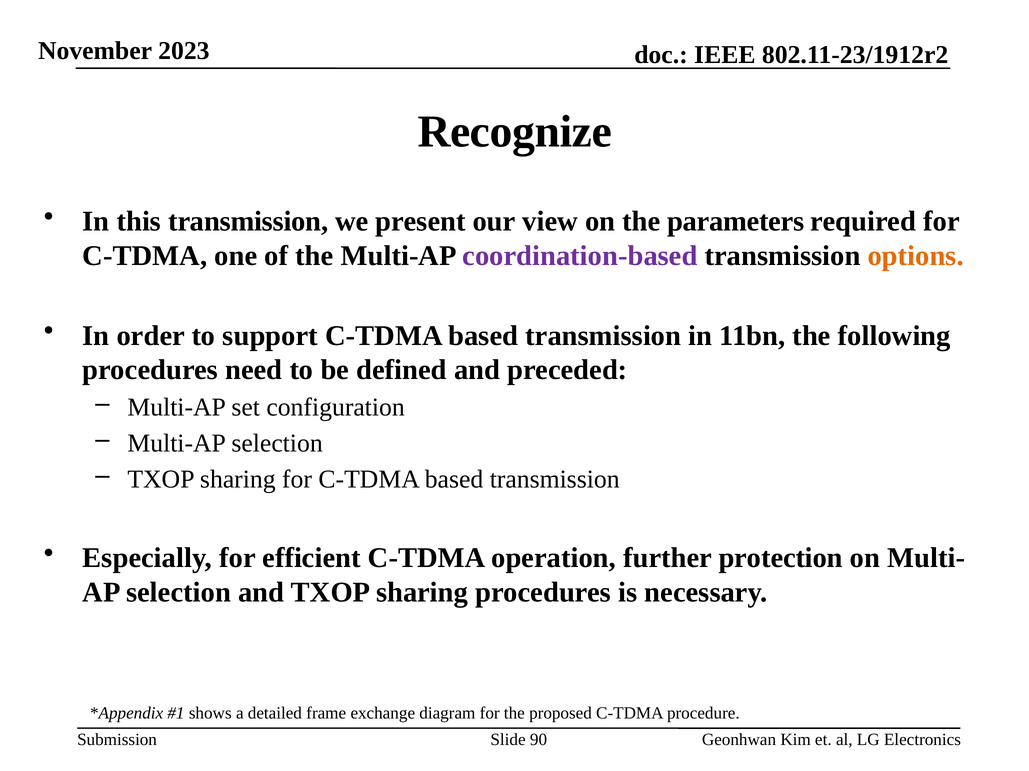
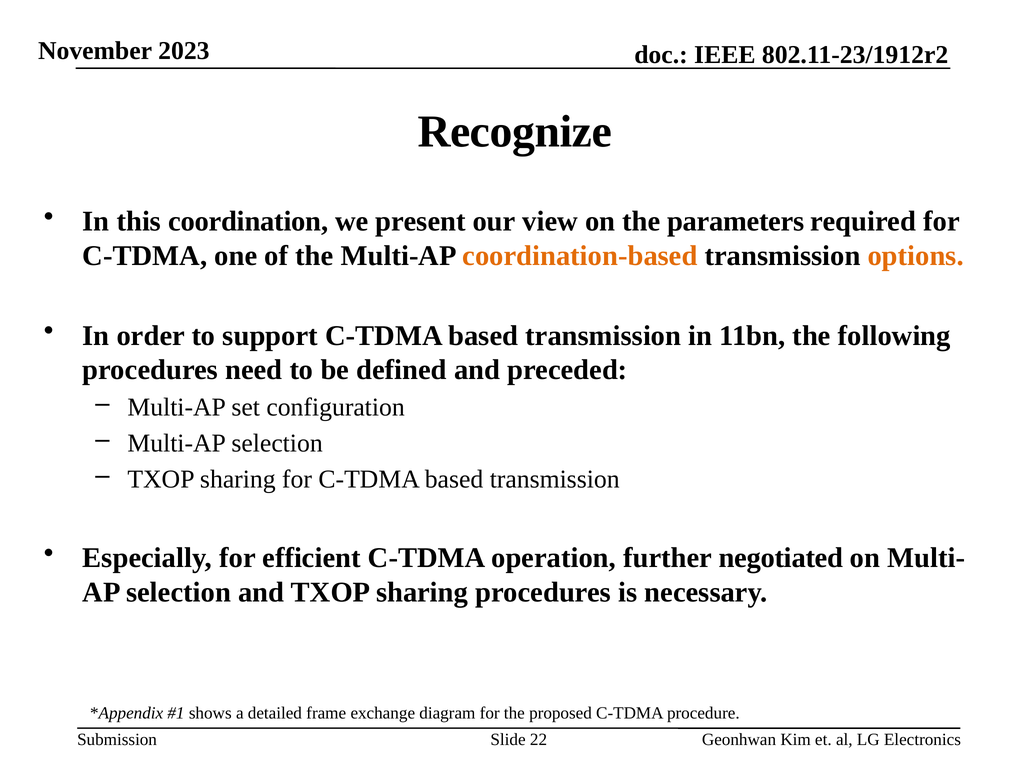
this transmission: transmission -> coordination (248, 222)
coordination-based colour: purple -> orange (580, 256)
protection: protection -> negotiated (781, 558)
90: 90 -> 22 (539, 740)
